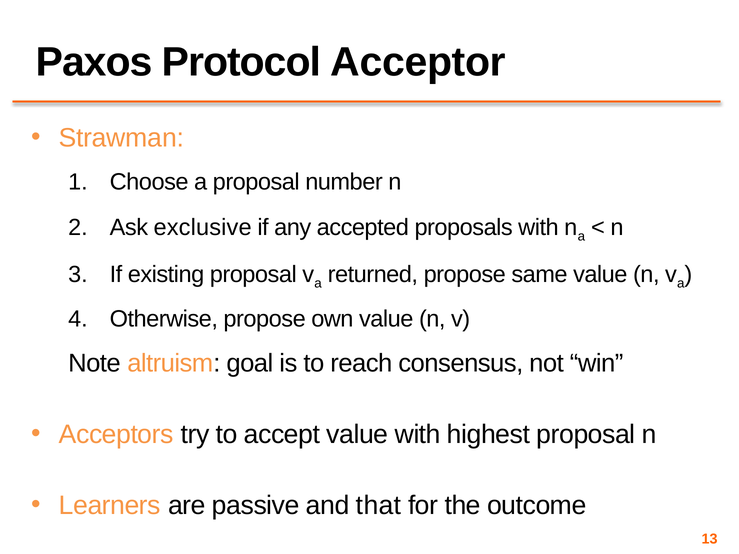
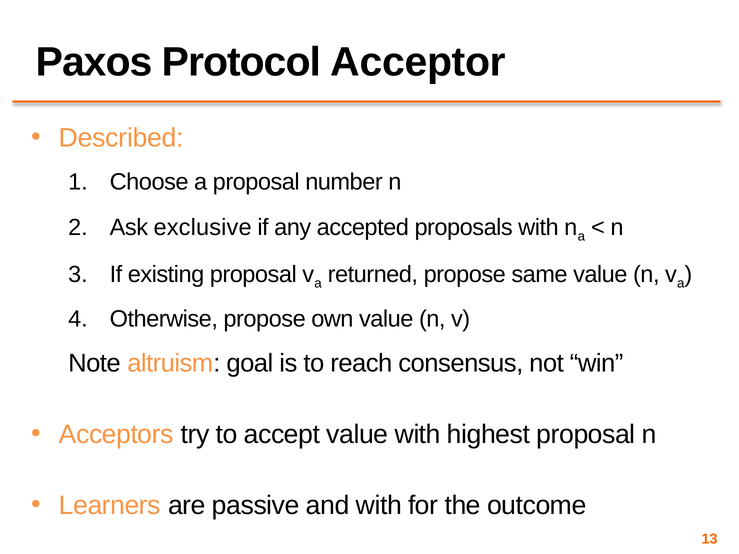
Strawman: Strawman -> Described (121, 138)
and that: that -> with (379, 506)
